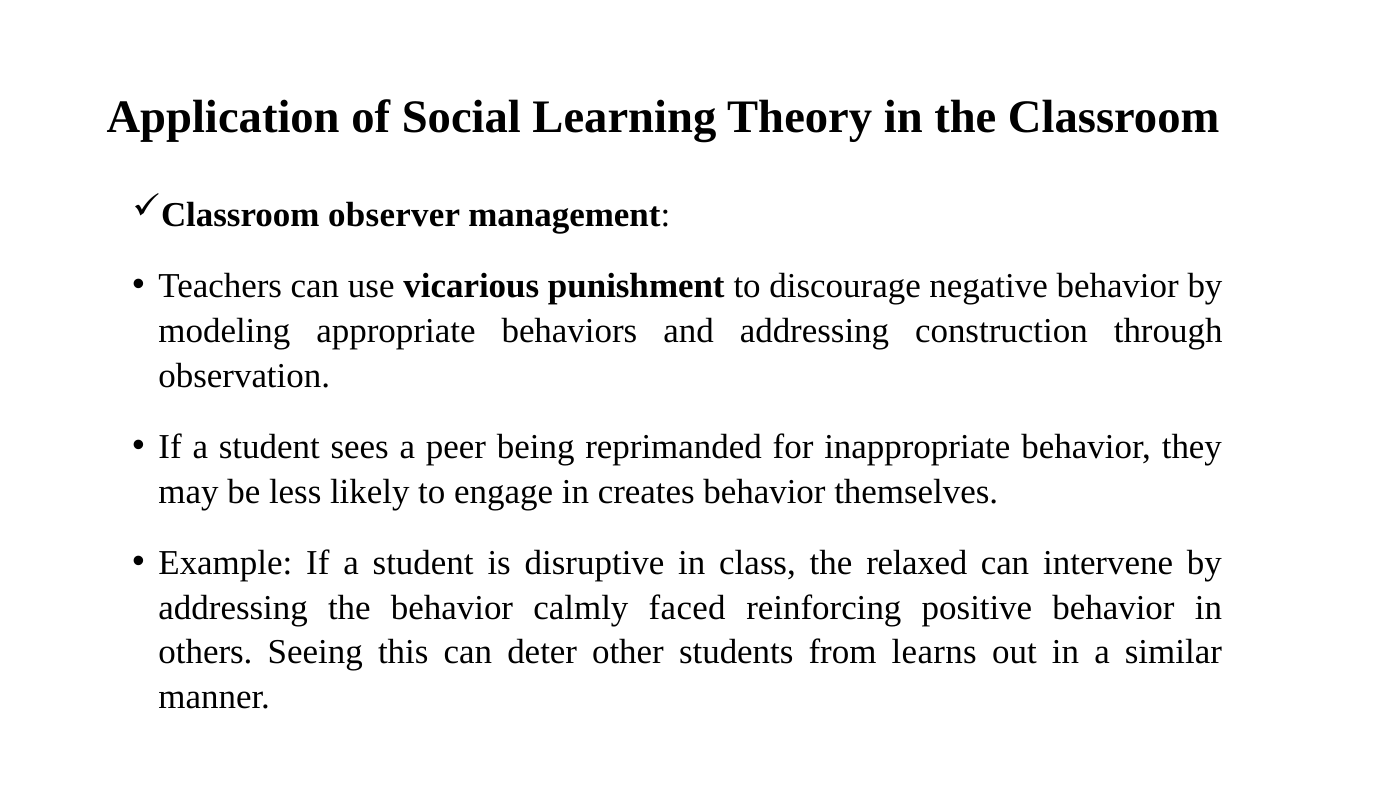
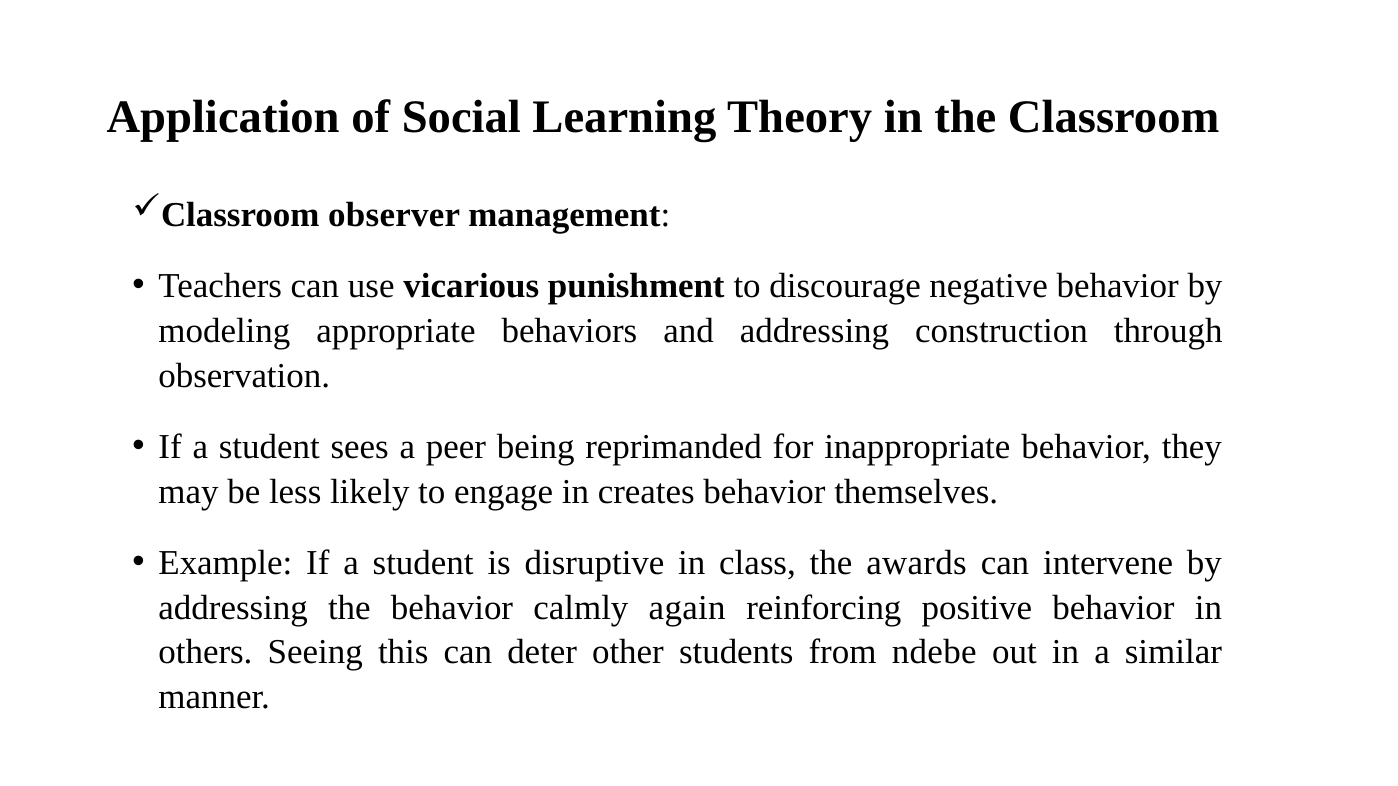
relaxed: relaxed -> awards (916, 563)
faced: faced -> again (687, 608)
learns: learns -> ndebe (934, 653)
